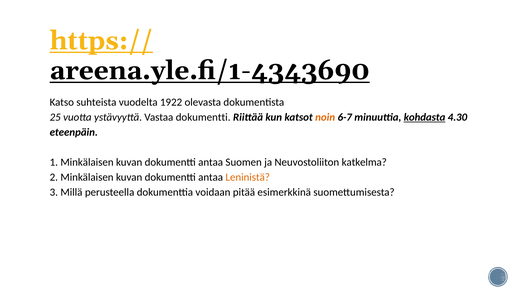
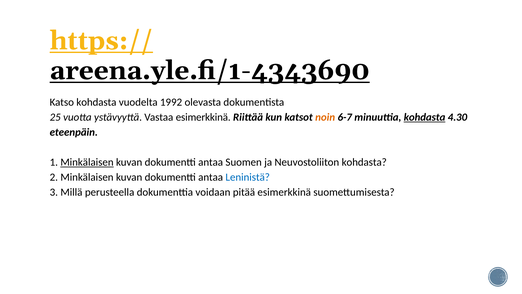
Katso suhteista: suhteista -> kohdasta (96, 102)
1922: 1922 -> 1992 (171, 102)
Vastaa dokumentti: dokumentti -> esimerkkinä (203, 117)
Minkälaisen underline: none -> present (87, 162)
Neuvostoliiton katkelma: katkelma -> kohdasta (364, 162)
Leninistä colour: orange -> blue (248, 177)
